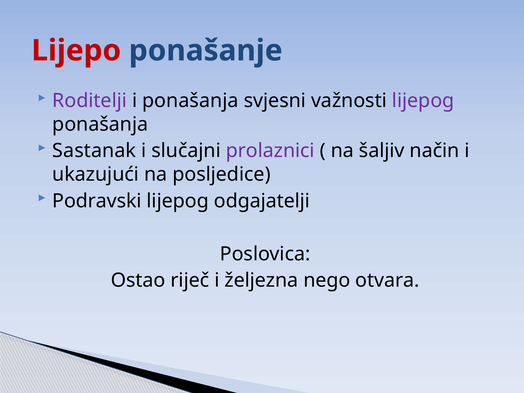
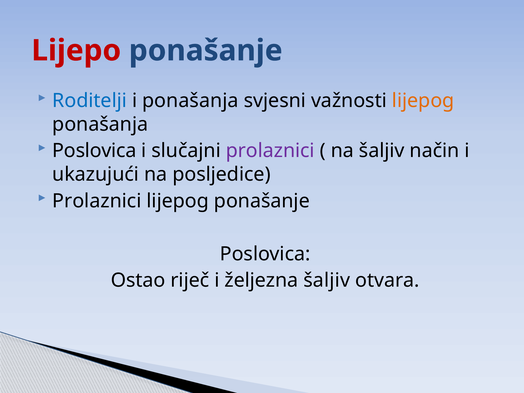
Roditelji colour: purple -> blue (90, 101)
lijepog colour: purple -> orange (423, 101)
Sastanak: Sastanak -> Poslovica (94, 151)
Podravski: Podravski -> Prolaznici (97, 201)
lijepog odgajatelji: odgajatelji -> ponašanje (262, 201)
željezna nego: nego -> šaljiv (327, 280)
